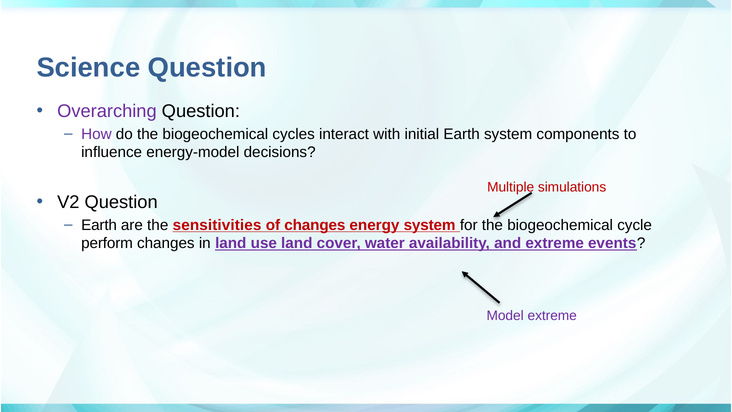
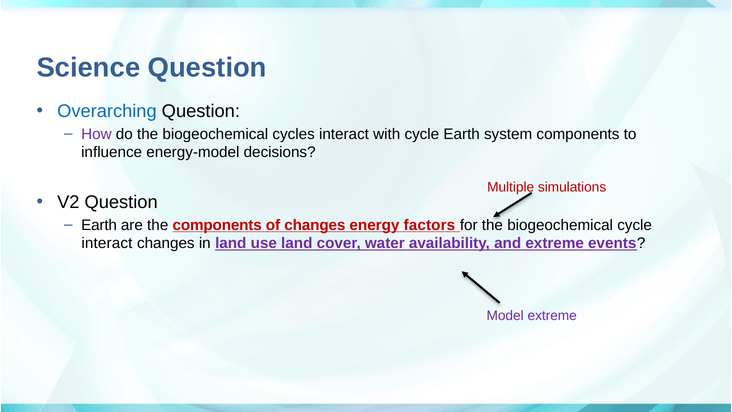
Overarching colour: purple -> blue (107, 111)
with initial: initial -> cycle (422, 134)
the sensitivities: sensitivities -> components (217, 225)
energy system: system -> factors (429, 225)
perform: perform -> interact (107, 243)
